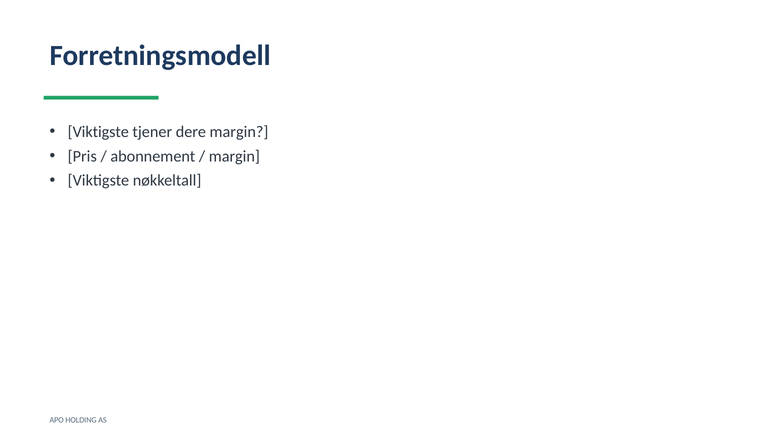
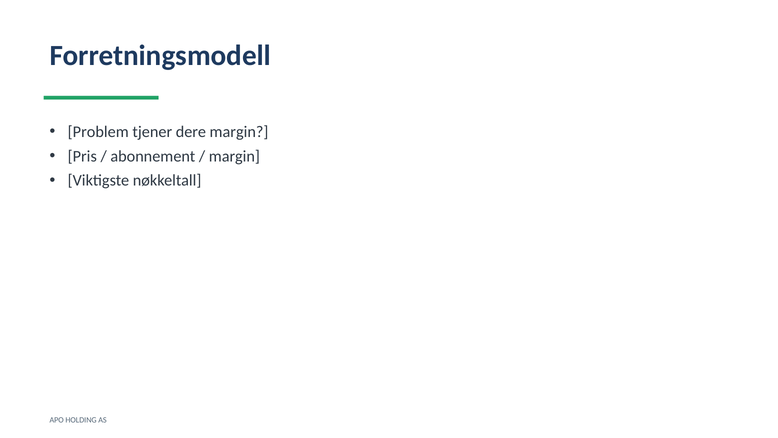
Viktigste: Viktigste -> Problem (98, 132)
